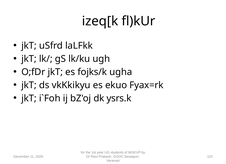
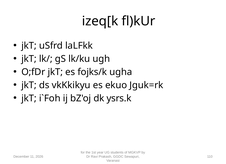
Fyax=rk: Fyax=rk -> Jguk=rk (146, 85)
